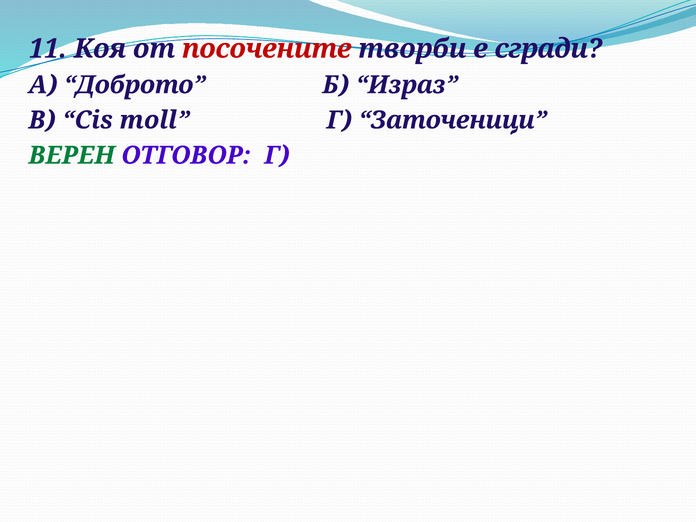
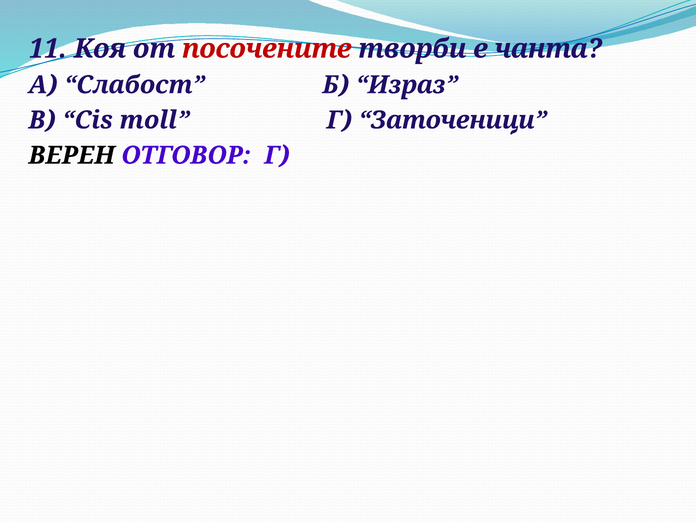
сгради: сгради -> чанта (548, 49)
Доброто: Доброто -> Слабост (134, 85)
ВЕРЕН colour: green -> black (72, 155)
